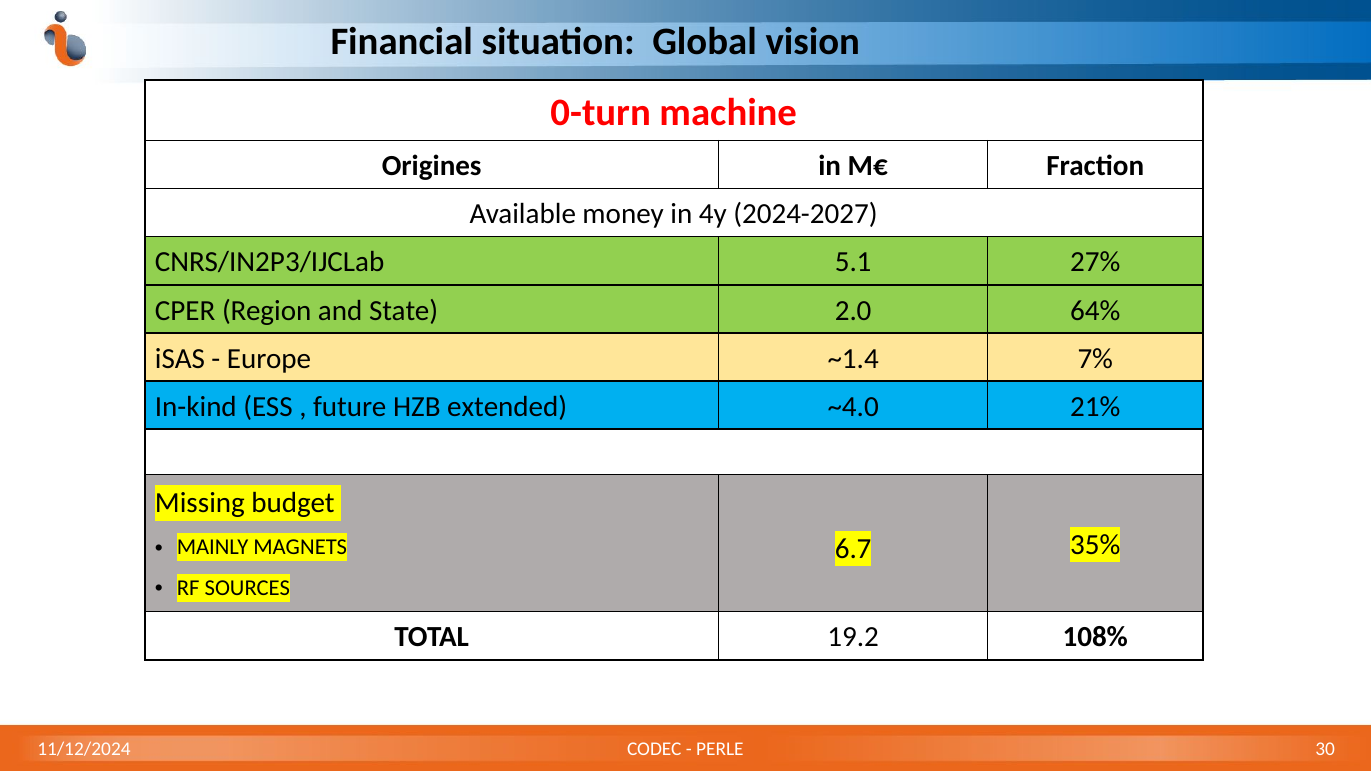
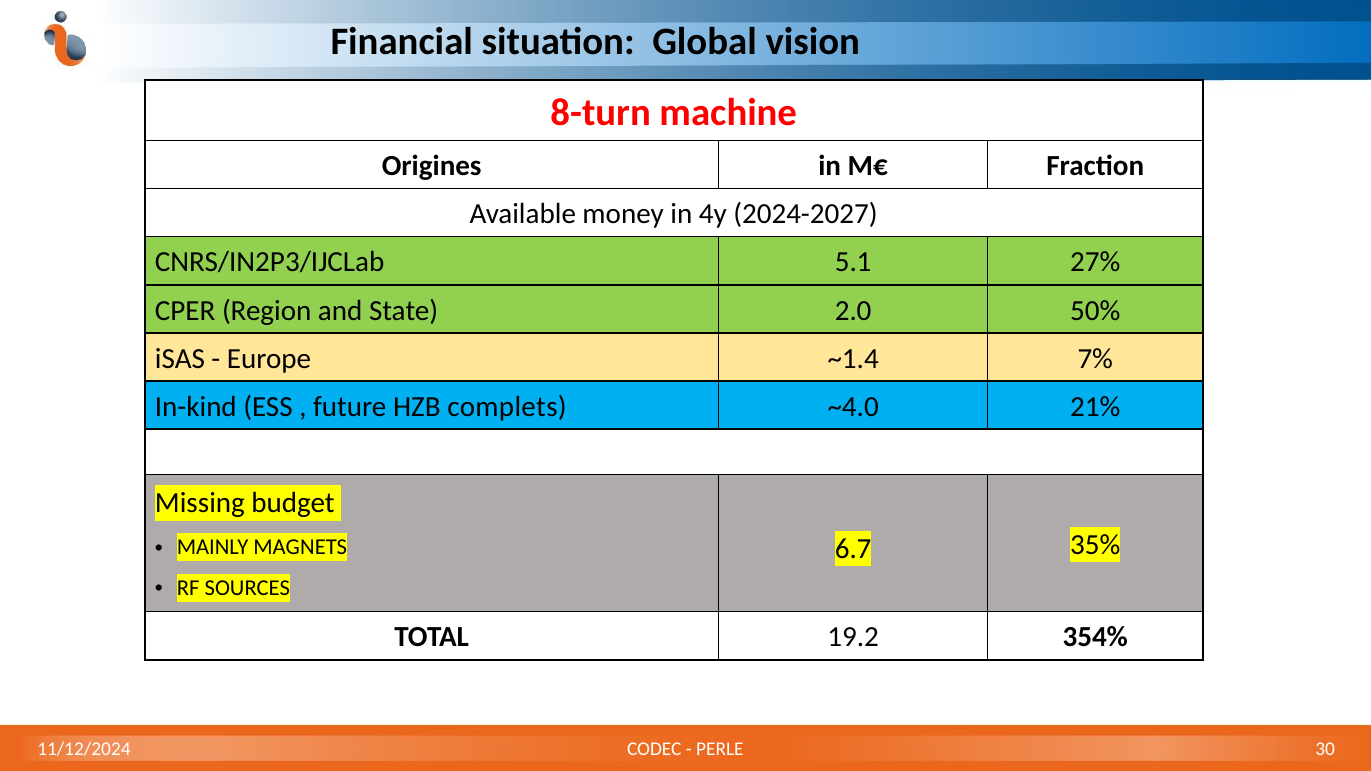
0-turn: 0-turn -> 8-turn (601, 112)
64%: 64% -> 50% (1095, 311)
extended: extended -> complets (507, 407)
108%: 108% -> 354% (1095, 638)
